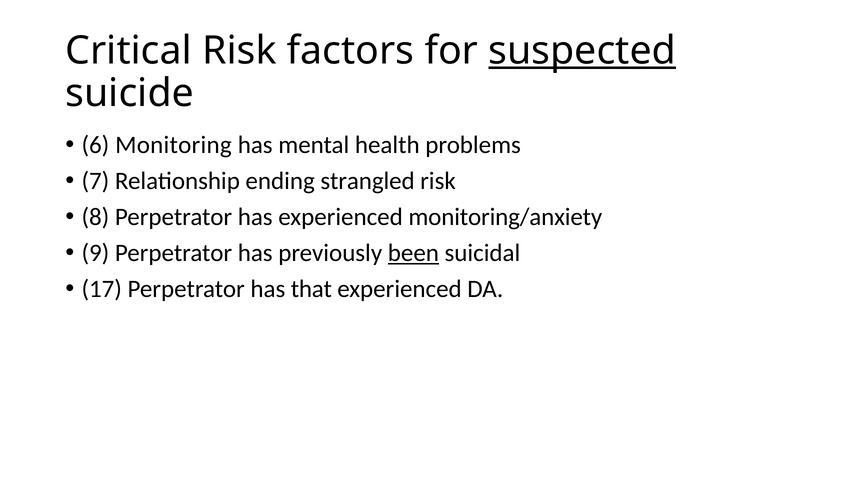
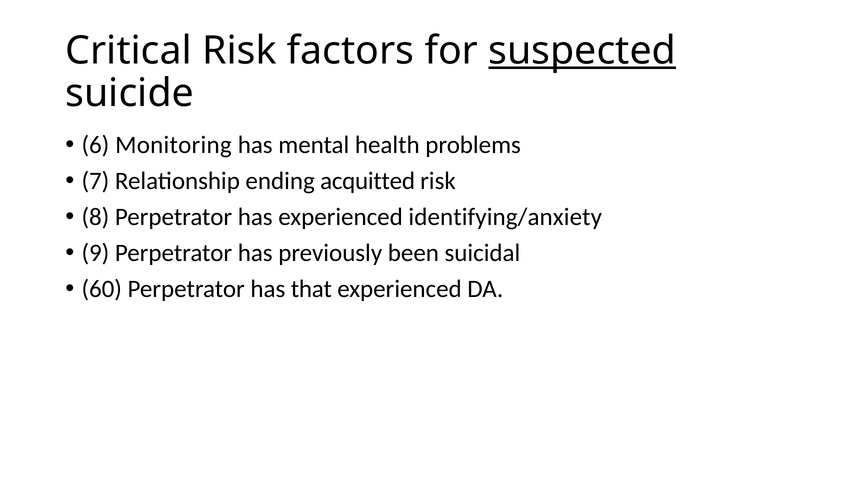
strangled: strangled -> acquitted (368, 181)
monitoring/anxiety: monitoring/anxiety -> identifying/anxiety (505, 217)
been underline: present -> none (413, 253)
17: 17 -> 60 (102, 289)
